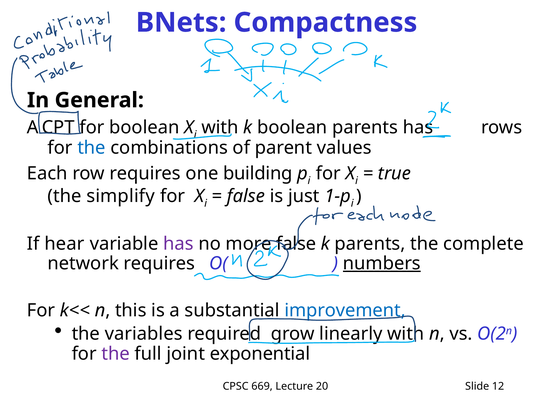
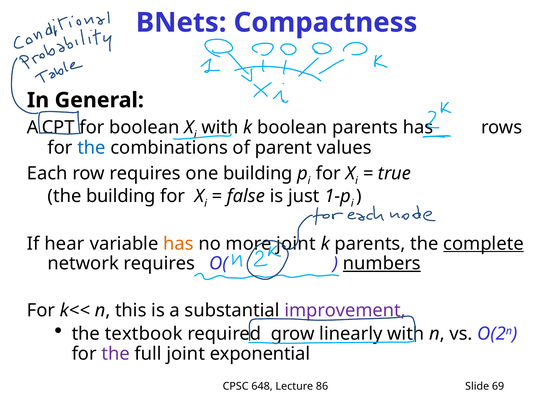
the simplify: simplify -> building (121, 196)
has colour: purple -> orange (178, 244)
more false: false -> joint (296, 244)
complete underline: none -> present (484, 244)
improvement colour: blue -> purple (345, 311)
variables: variables -> textbook (144, 334)
669: 669 -> 648 (262, 386)
20: 20 -> 86 (322, 386)
12: 12 -> 69 (498, 386)
